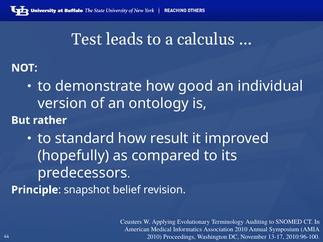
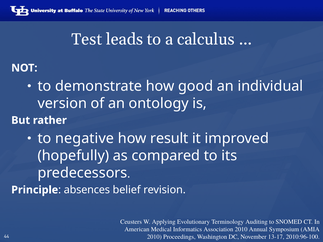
standard: standard -> negative (85, 139)
snapshot: snapshot -> absences (87, 190)
